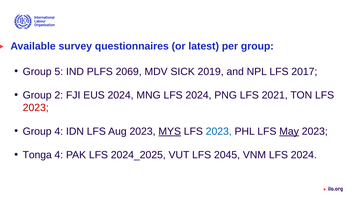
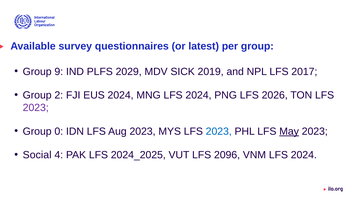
5: 5 -> 9 (59, 72)
2069: 2069 -> 2029 (129, 72)
2021: 2021 -> 2026 (275, 95)
2023 colour: red -> purple (36, 108)
Group 4: 4 -> 0 (59, 131)
MYS underline: present -> none (170, 131)
Tonga: Tonga -> Social (37, 155)
2045: 2045 -> 2096 (227, 155)
